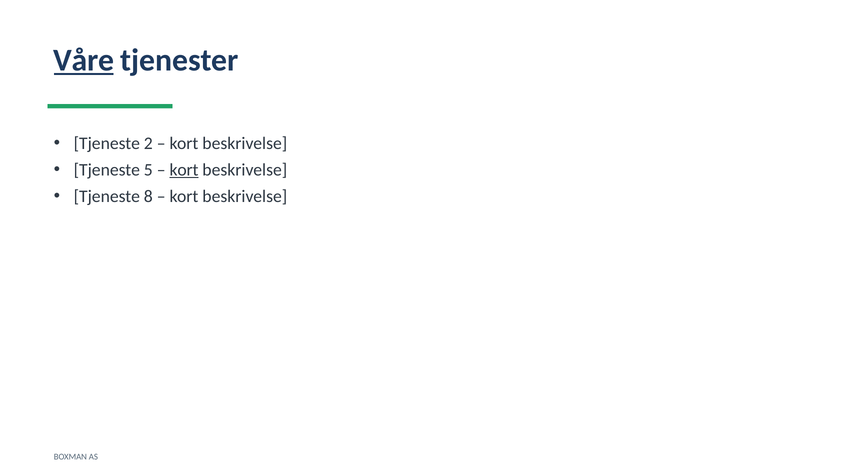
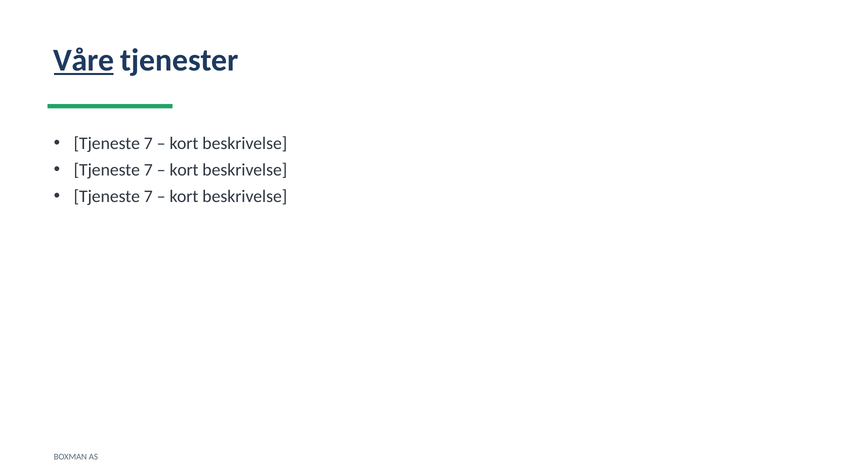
2: 2 -> 7 (148, 143)
5: 5 -> 7 (148, 170)
kort underline: present -> none (184, 170)
8: 8 -> 7 (148, 196)
